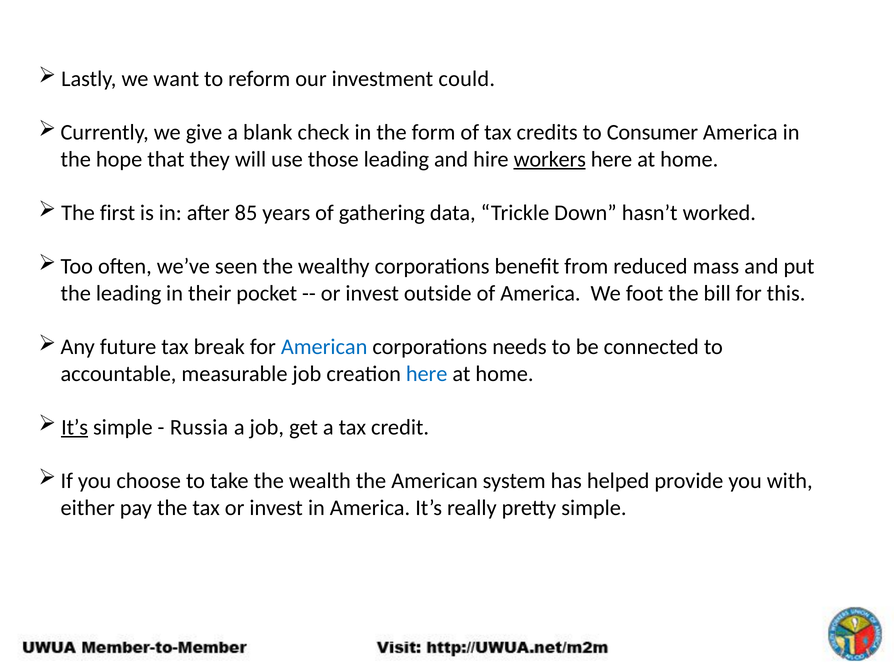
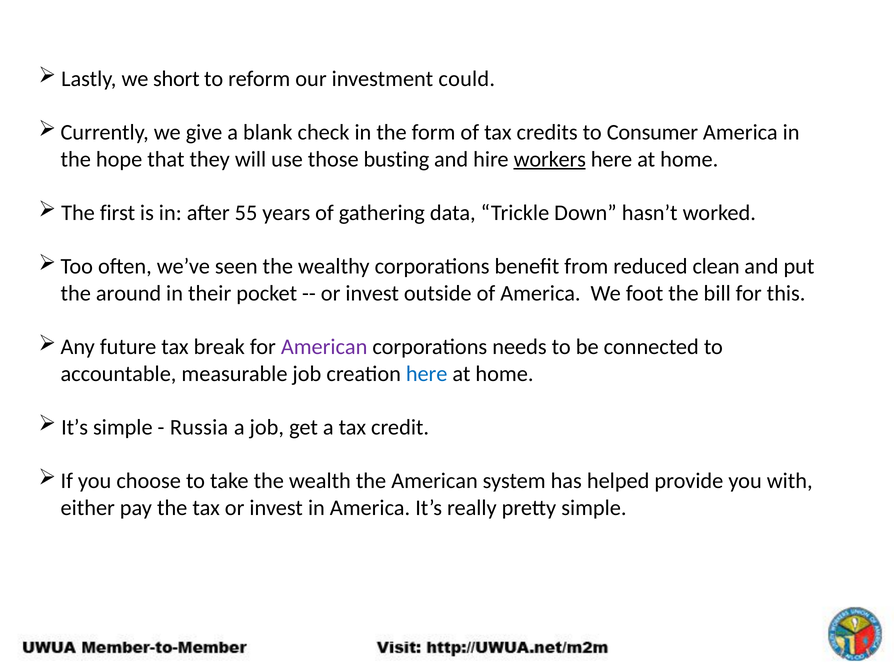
want: want -> short (176, 79)
those leading: leading -> busting (396, 159)
85: 85 -> 55 (246, 213)
mass: mass -> clean (716, 267)
the leading: leading -> around (129, 293)
American colour: blue -> purple (324, 347)
It’s underline: present -> none (75, 428)
